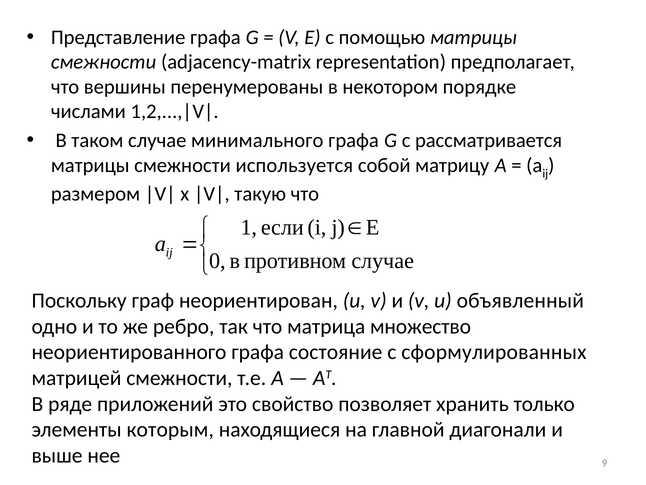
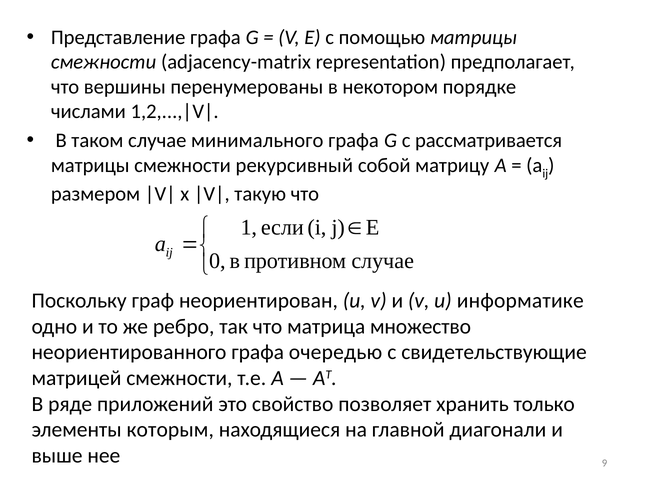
используется: используется -> рекурсивный (294, 165)
объявленный: объявленный -> информатике (520, 300)
состояние: состояние -> очередью (336, 352)
сформулированных: сформулированных -> свидетельствующие (494, 352)
